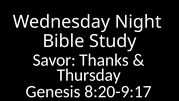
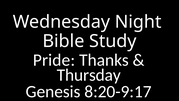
Savor: Savor -> Pride (54, 60)
